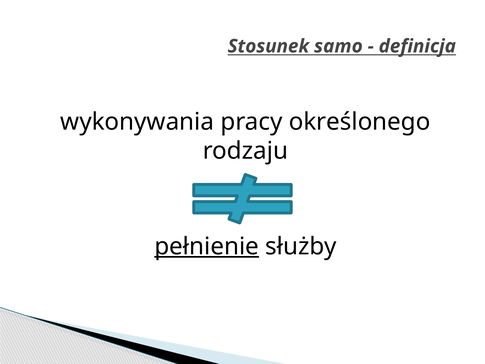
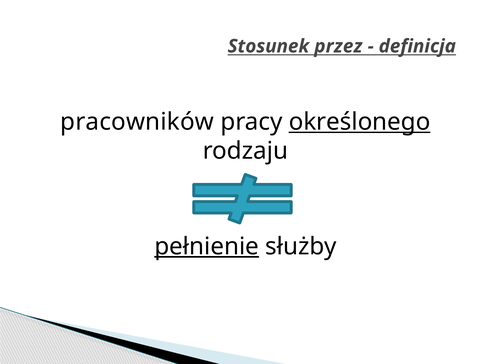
samo: samo -> przez (338, 46)
wykonywania: wykonywania -> pracowników (137, 122)
określonego underline: none -> present (360, 122)
